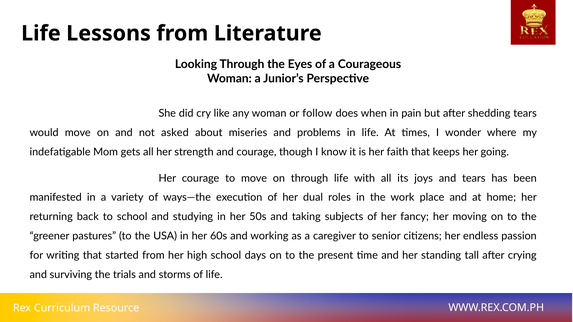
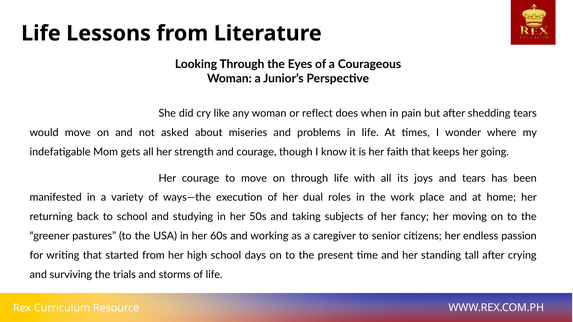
follow: follow -> reflect (317, 114)
